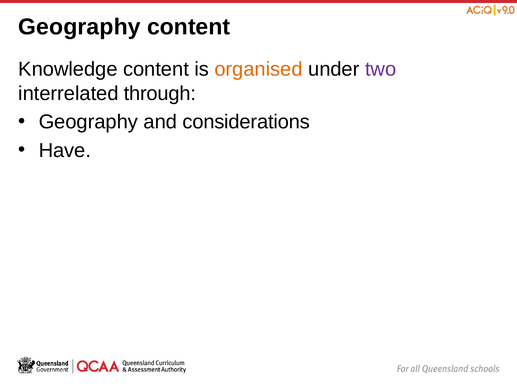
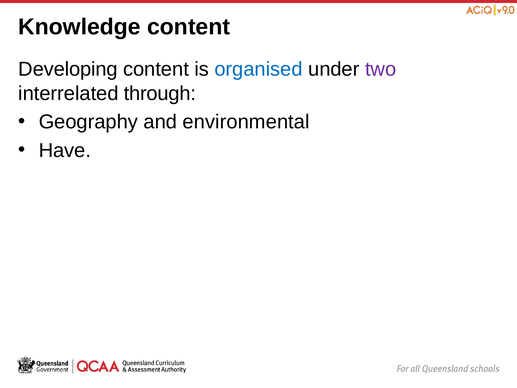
Geography: Geography -> Knowledge (80, 27)
Knowledge: Knowledge -> Developing (68, 69)
organised colour: orange -> blue (259, 69)
considerations: considerations -> environmental (246, 122)
